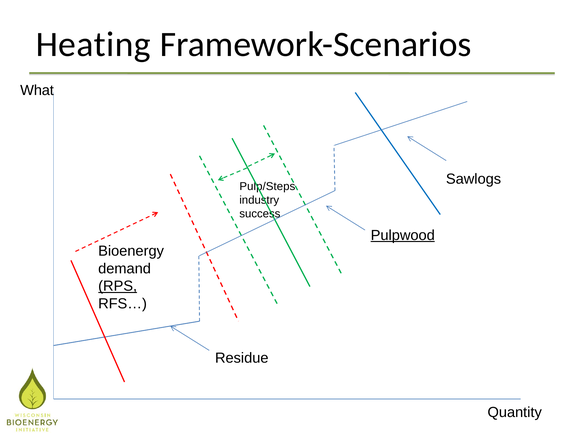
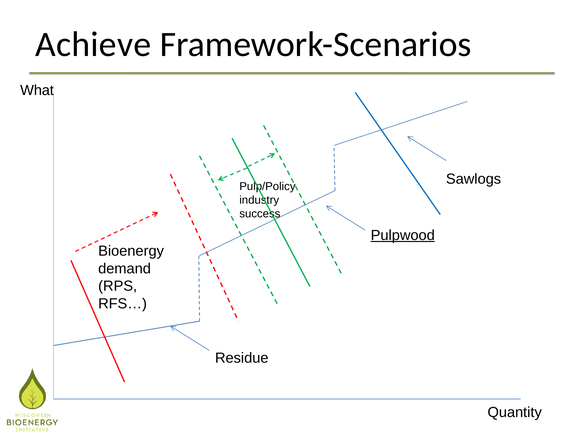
Heating: Heating -> Achieve (93, 44)
Pulp/Steps: Pulp/Steps -> Pulp/Policy (267, 186)
RPS underline: present -> none (118, 286)
